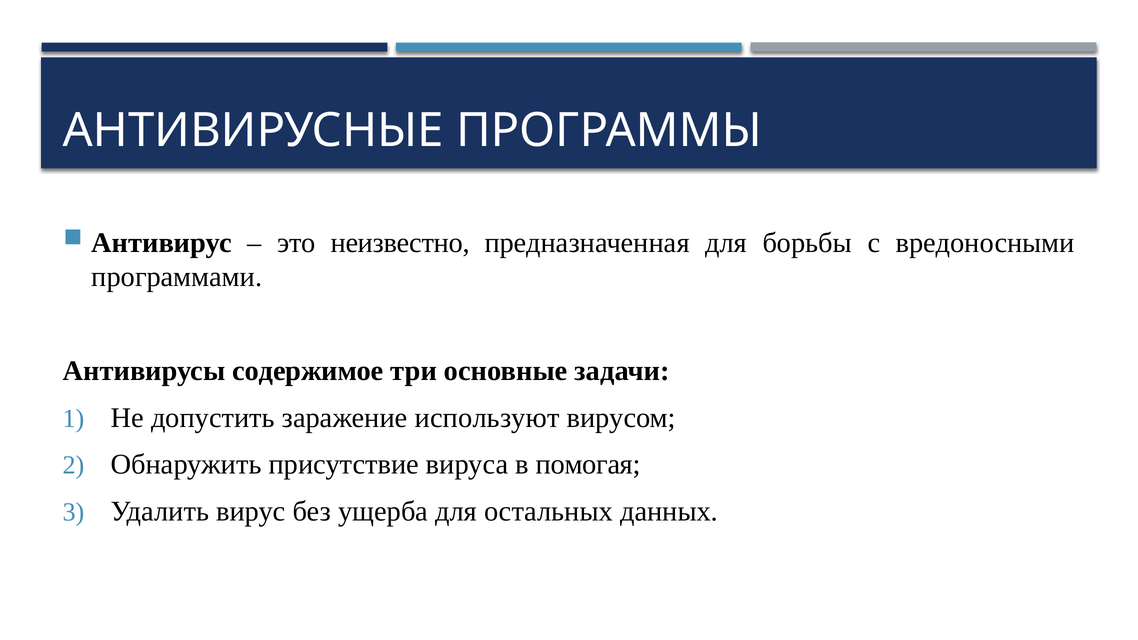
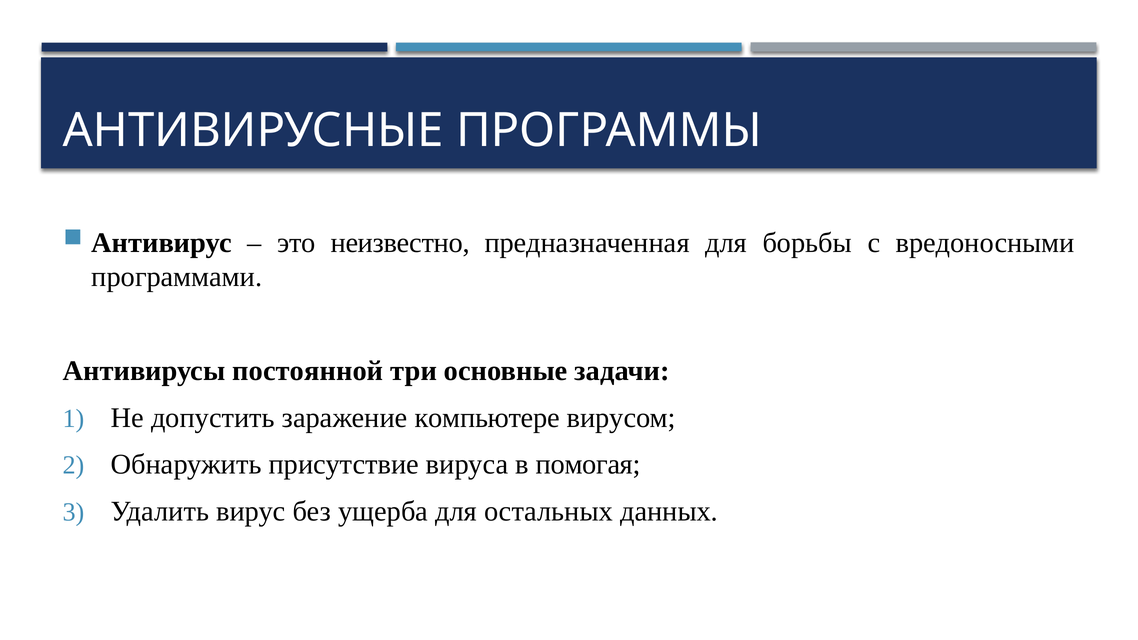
содержимое: содержимое -> постоянной (308, 371)
используют: используют -> компьютере (487, 418)
